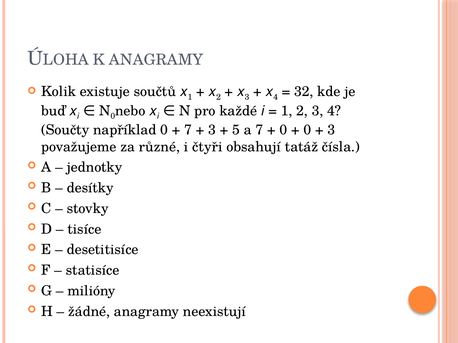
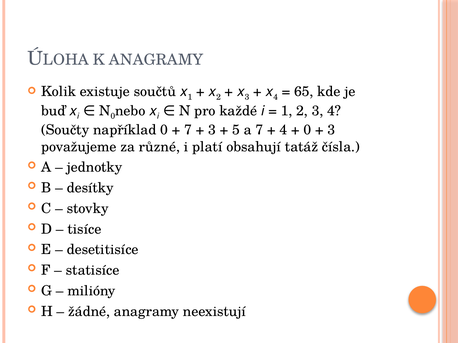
32: 32 -> 65 (304, 92)
0: 0 -> 4 (283, 130)
čtyři: čtyři -> platí (207, 147)
